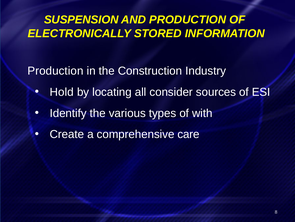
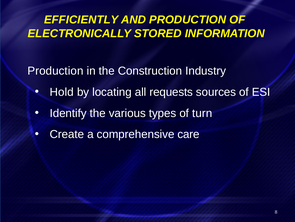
SUSPENSION: SUSPENSION -> EFFICIENTLY (81, 20)
consider: consider -> requests (171, 92)
with: with -> turn (202, 113)
